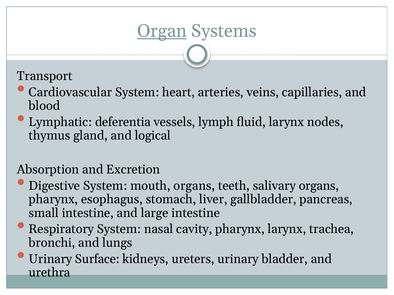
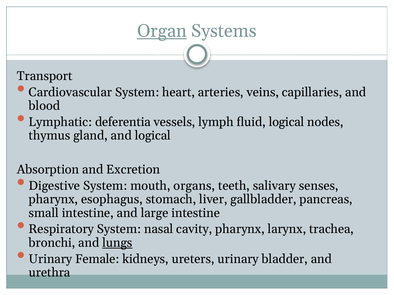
fluid larynx: larynx -> logical (286, 122)
salivary organs: organs -> senses (319, 186)
lungs underline: none -> present (117, 243)
Surface: Surface -> Female (97, 259)
